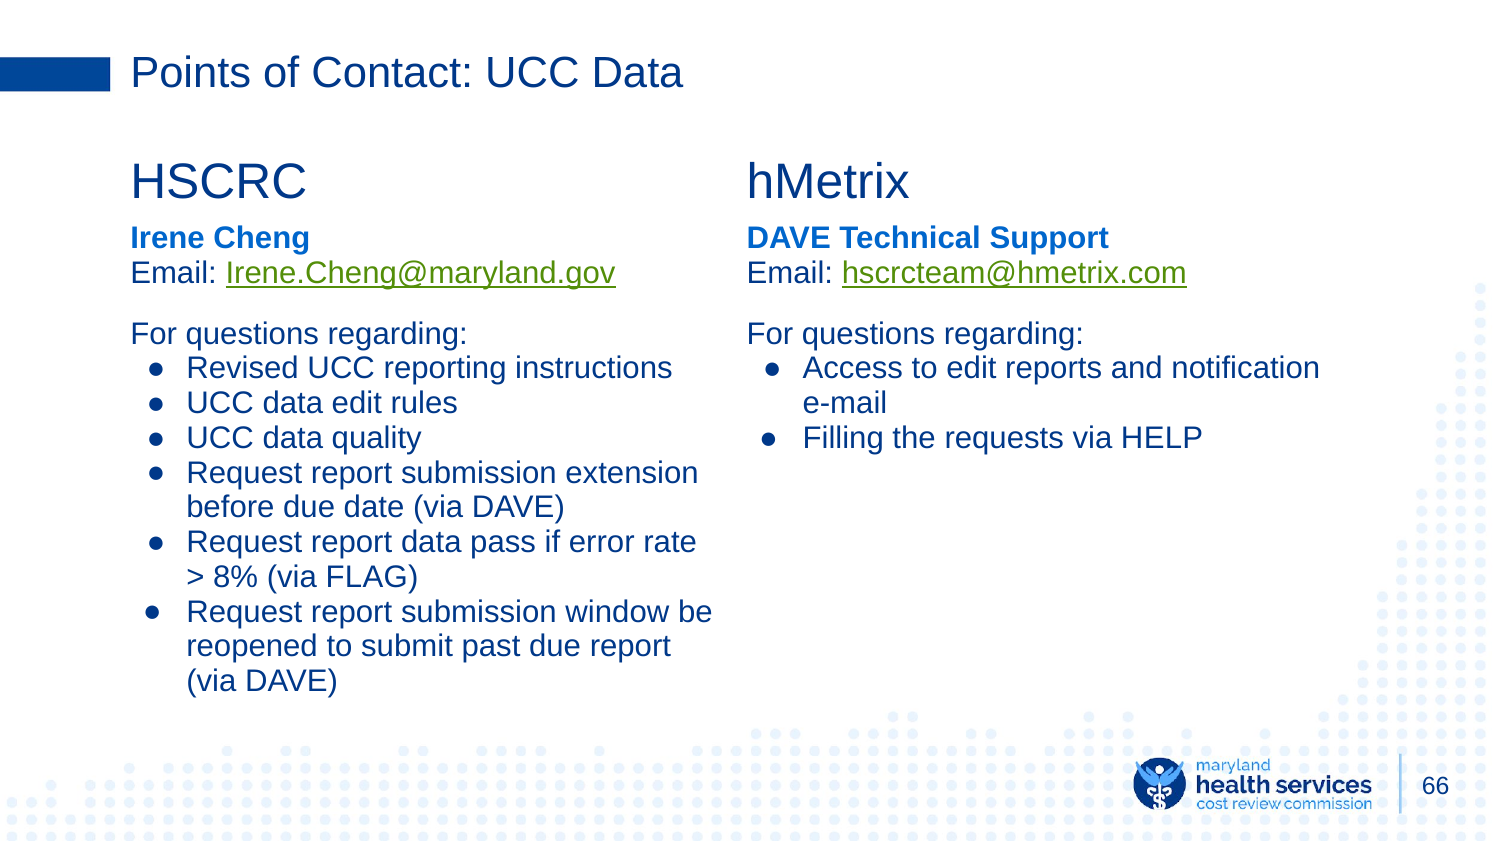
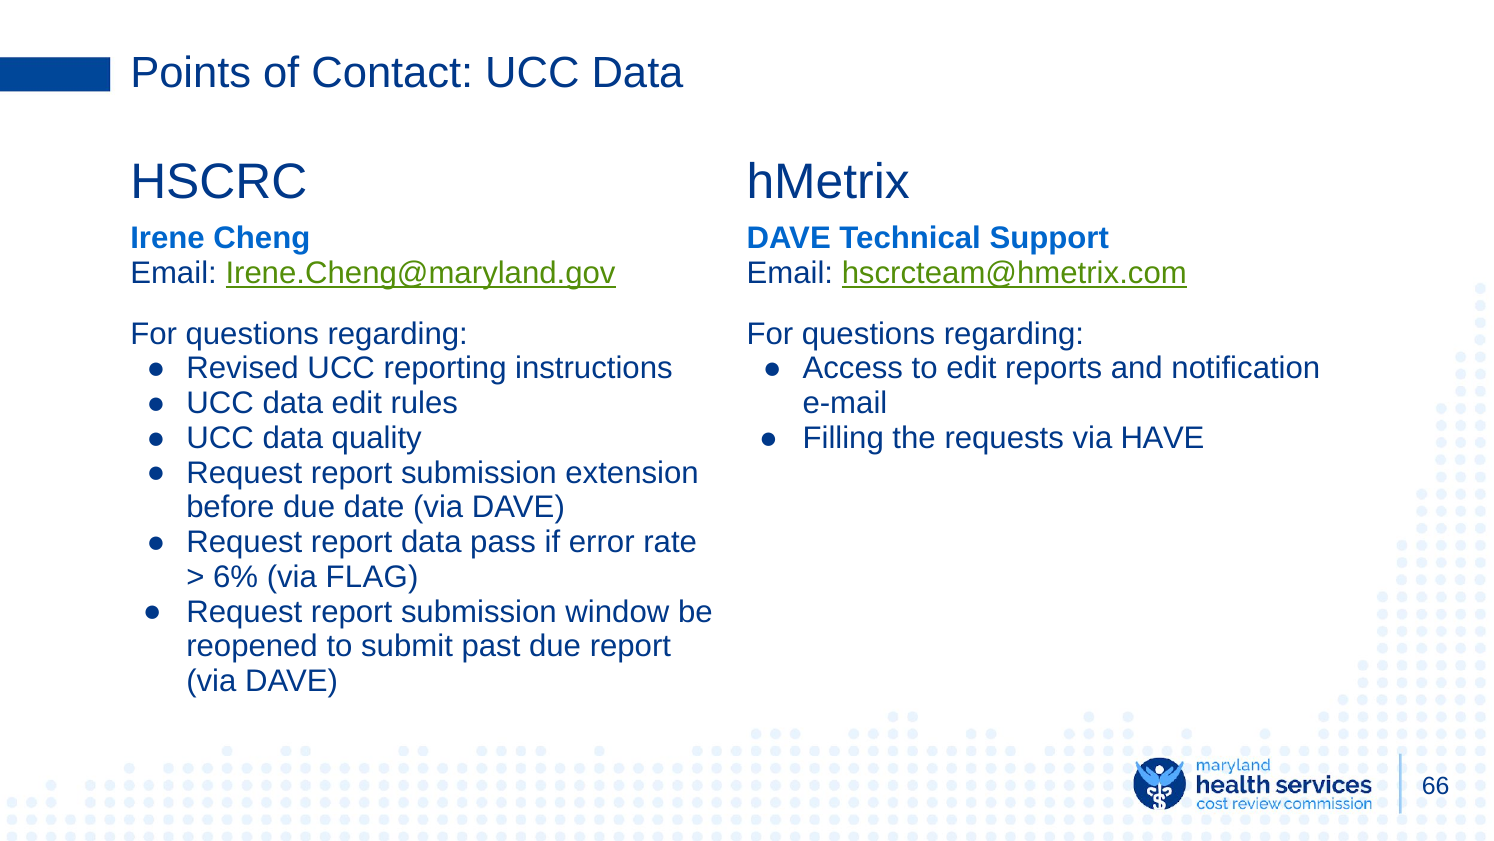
HELP: HELP -> HAVE (1162, 438)
8%: 8% -> 6% (236, 577)
